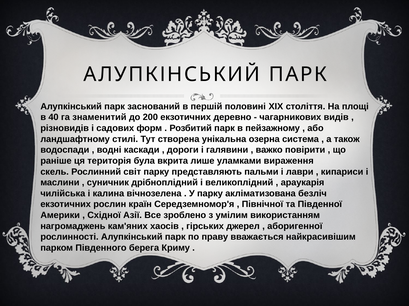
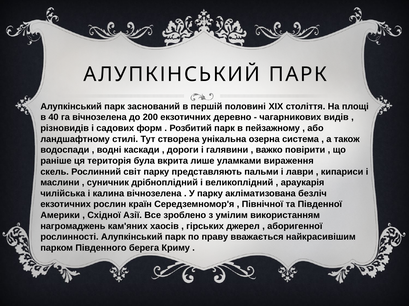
га знаменитий: знаменитий -> вічнозелена (99, 118)
